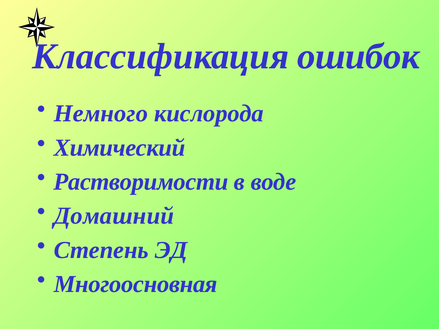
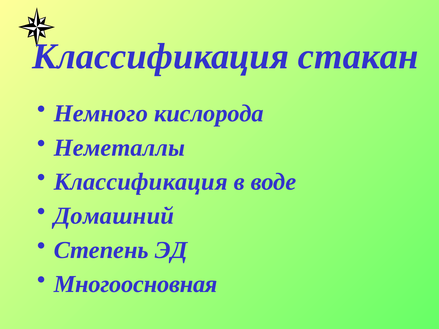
ошибок: ошибок -> стакан (358, 56)
Химический: Химический -> Неметаллы (119, 148)
Растворимости: Растворимости -> Классификация (141, 182)
